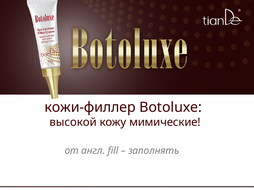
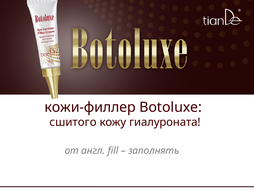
высокой: высокой -> сшитого (73, 122)
мимические: мимические -> гиалуроната (165, 122)
